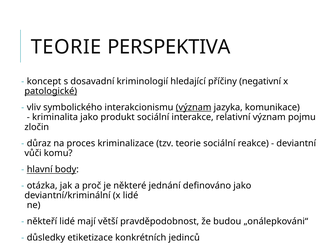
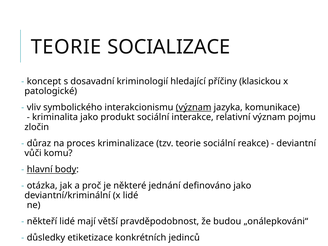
PERSPEKTIVA: PERSPEKTIVA -> SOCIALIZACE (169, 47)
negativní: negativní -> klasickou (260, 81)
patologické underline: present -> none (51, 91)
